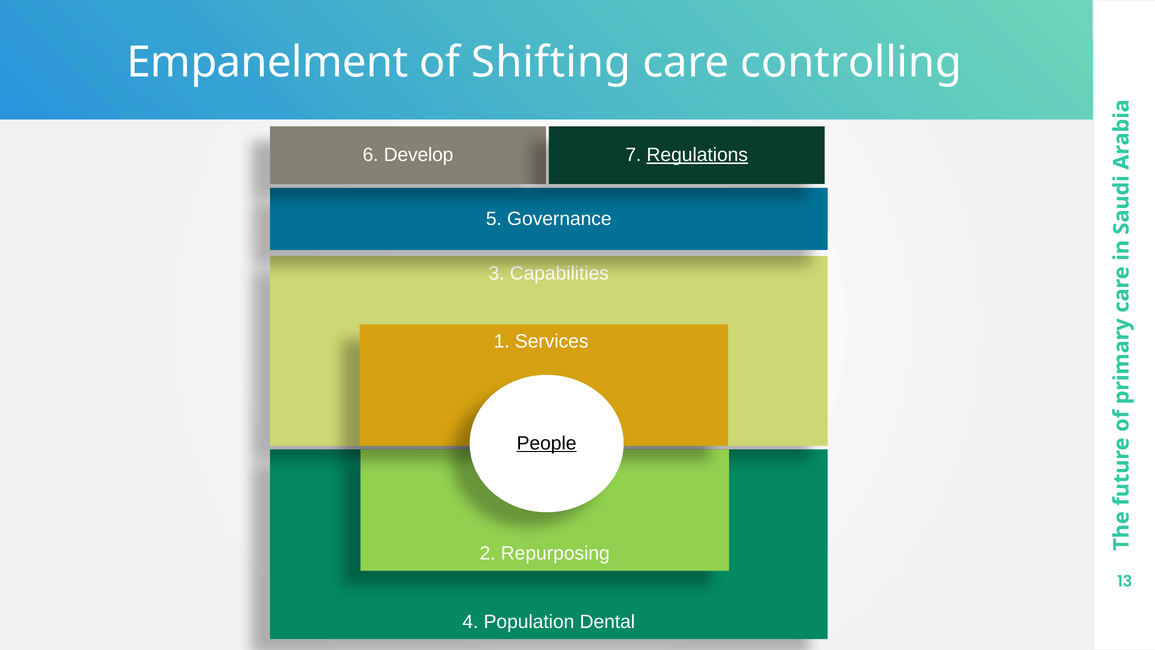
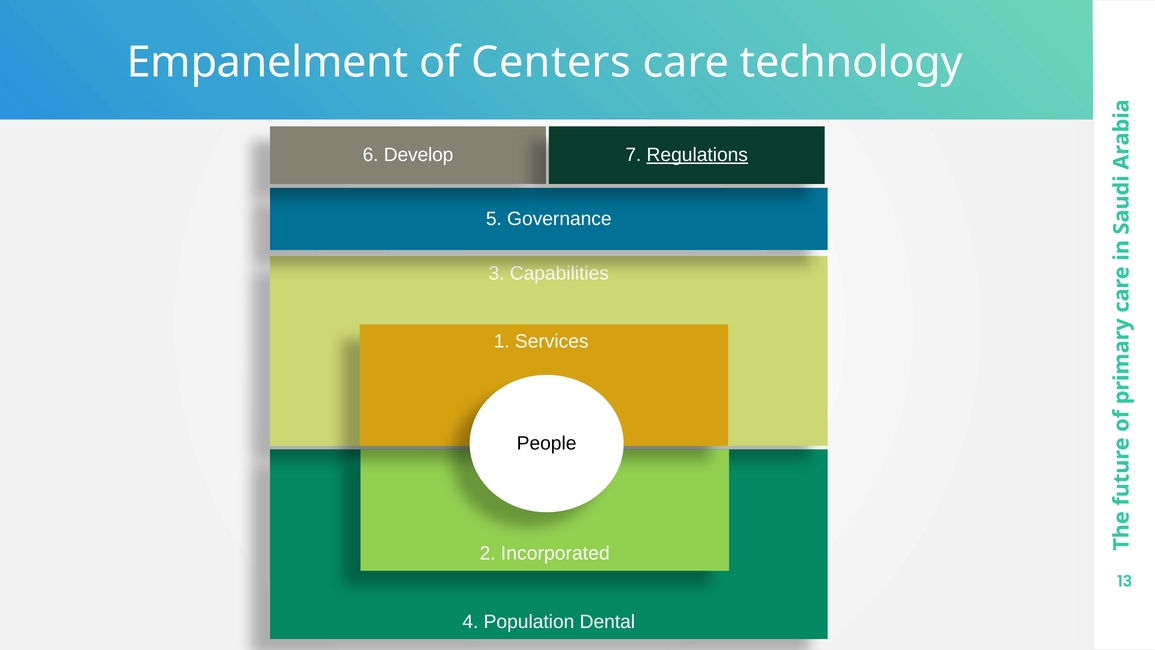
Shifting: Shifting -> Centers (551, 63)
controlling: controlling -> technology (851, 63)
People underline: present -> none (547, 443)
Repurposing: Repurposing -> Incorporated (555, 553)
